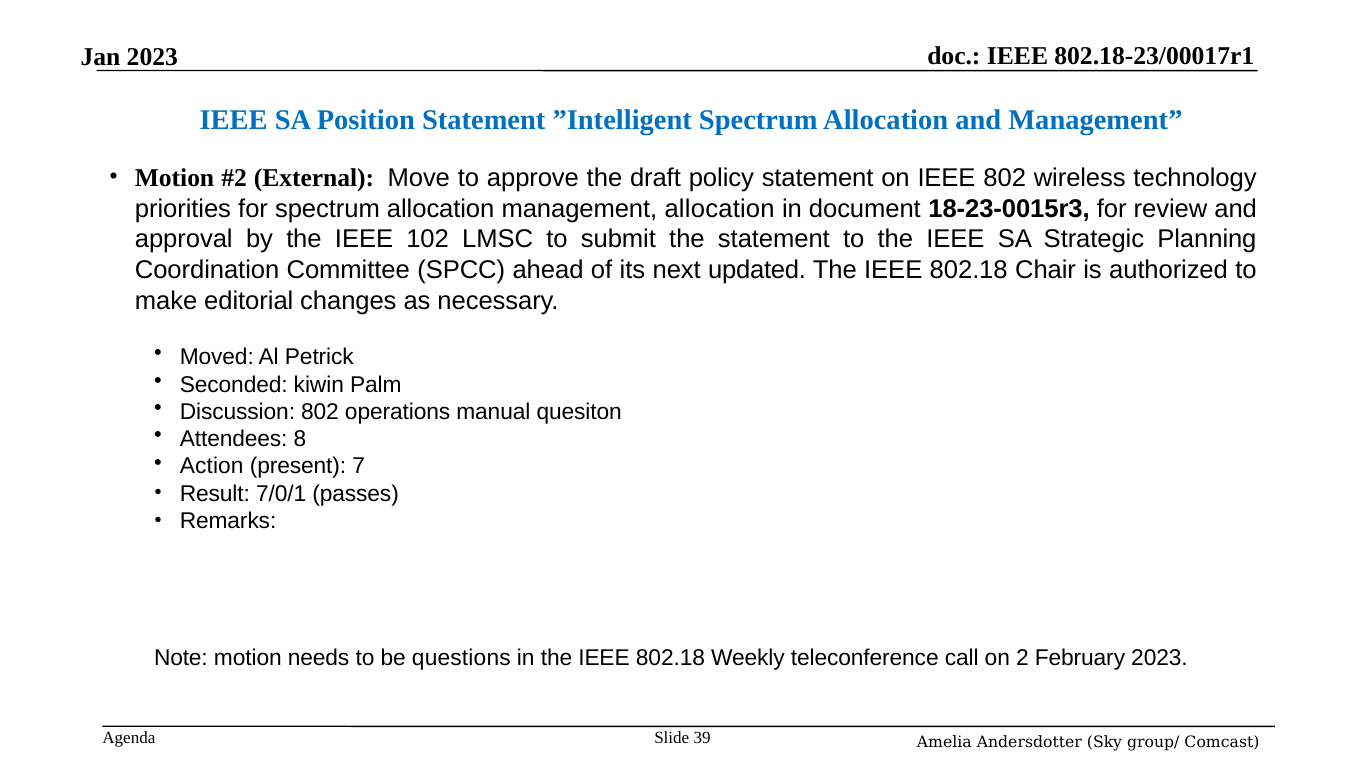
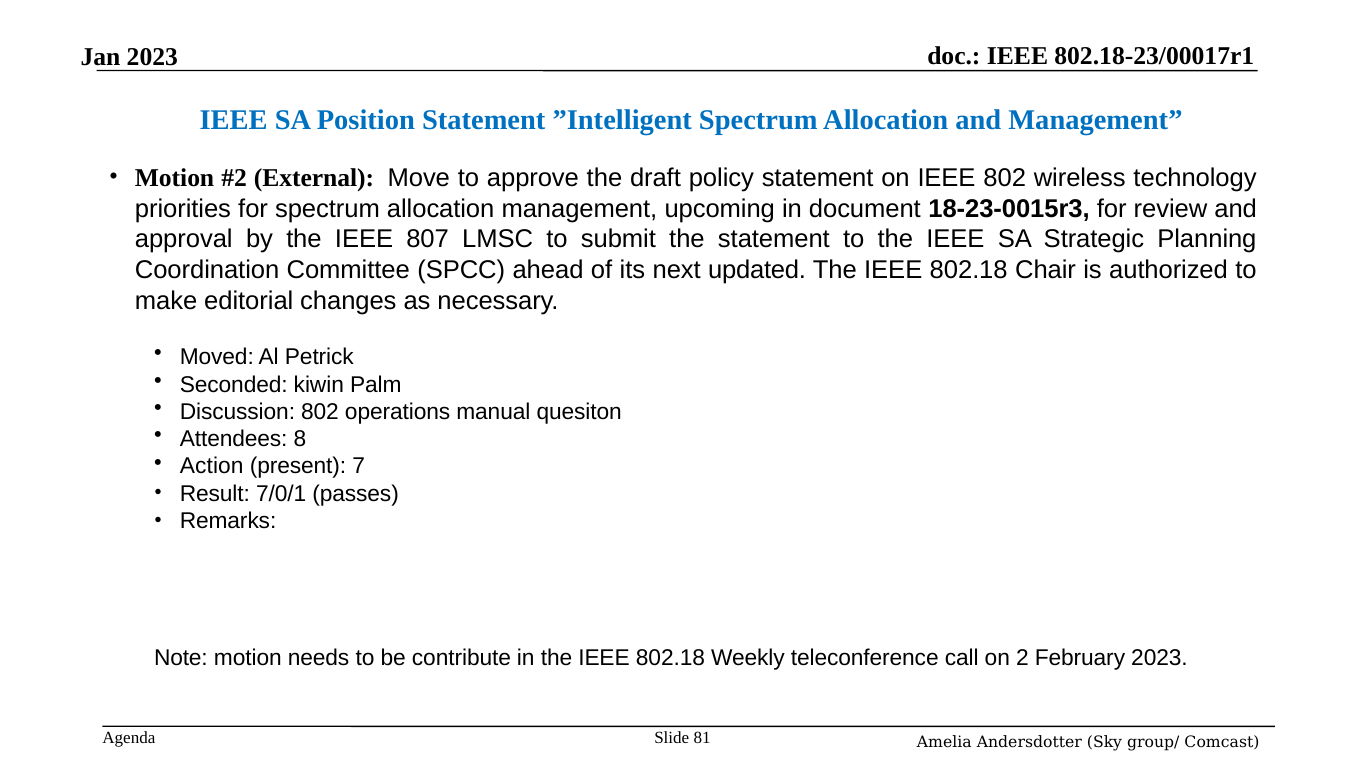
management allocation: allocation -> upcoming (720, 209)
102: 102 -> 807 (428, 239)
questions: questions -> contribute (461, 657)
39: 39 -> 81 (702, 737)
